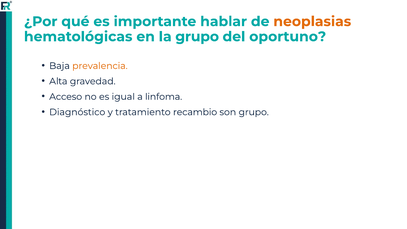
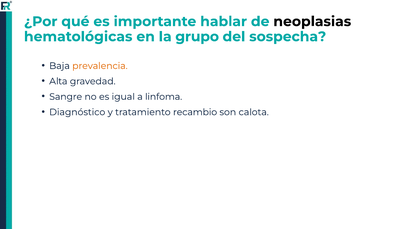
neoplasias colour: orange -> black (312, 22)
oportuno: oportuno -> sospecha (288, 37)
Acceso: Acceso -> Sangre (66, 97)
son grupo: grupo -> calota (254, 112)
